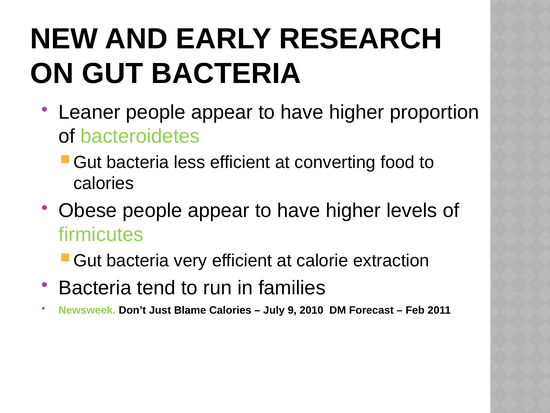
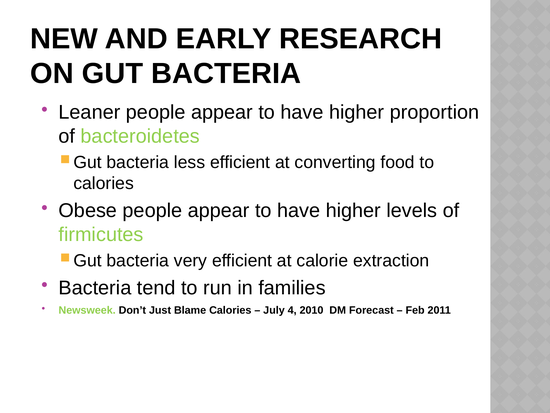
9: 9 -> 4 (292, 310)
